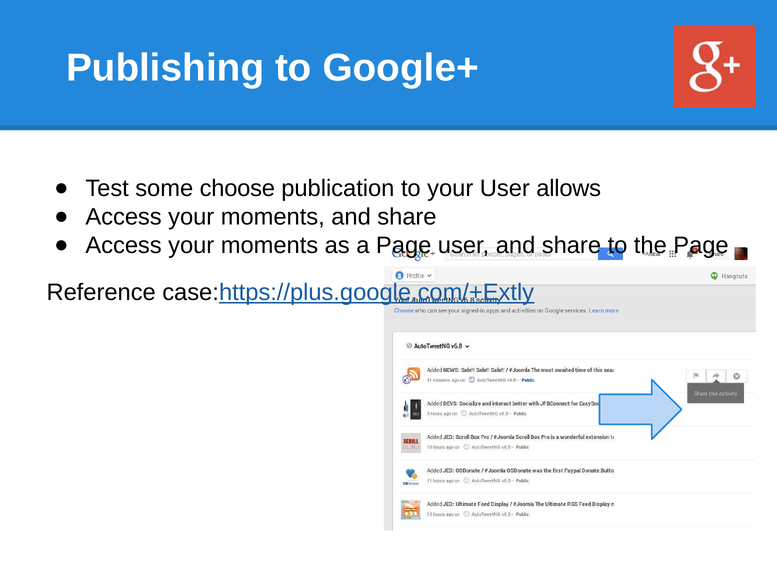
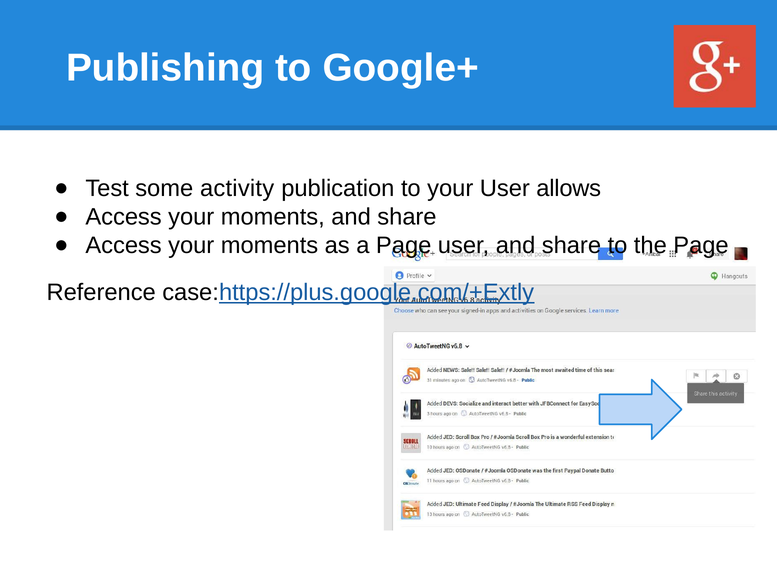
choose: choose -> activity (237, 189)
